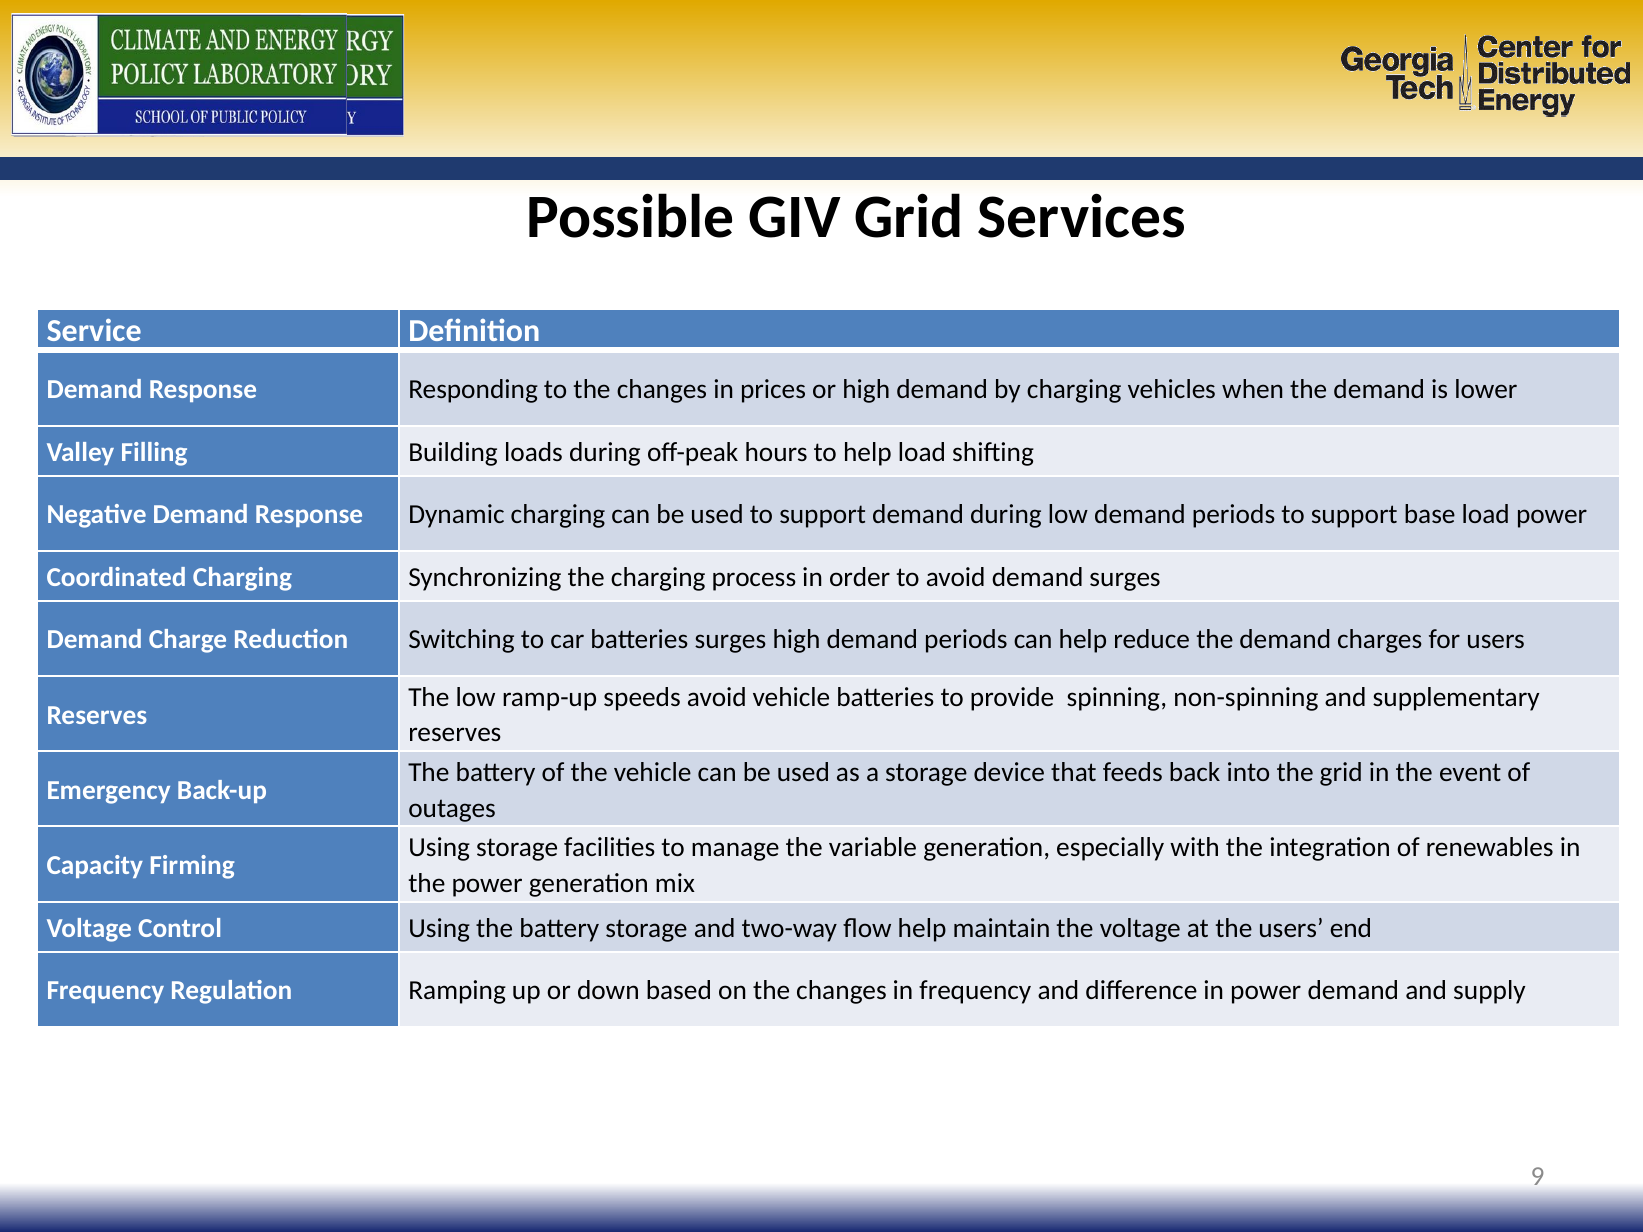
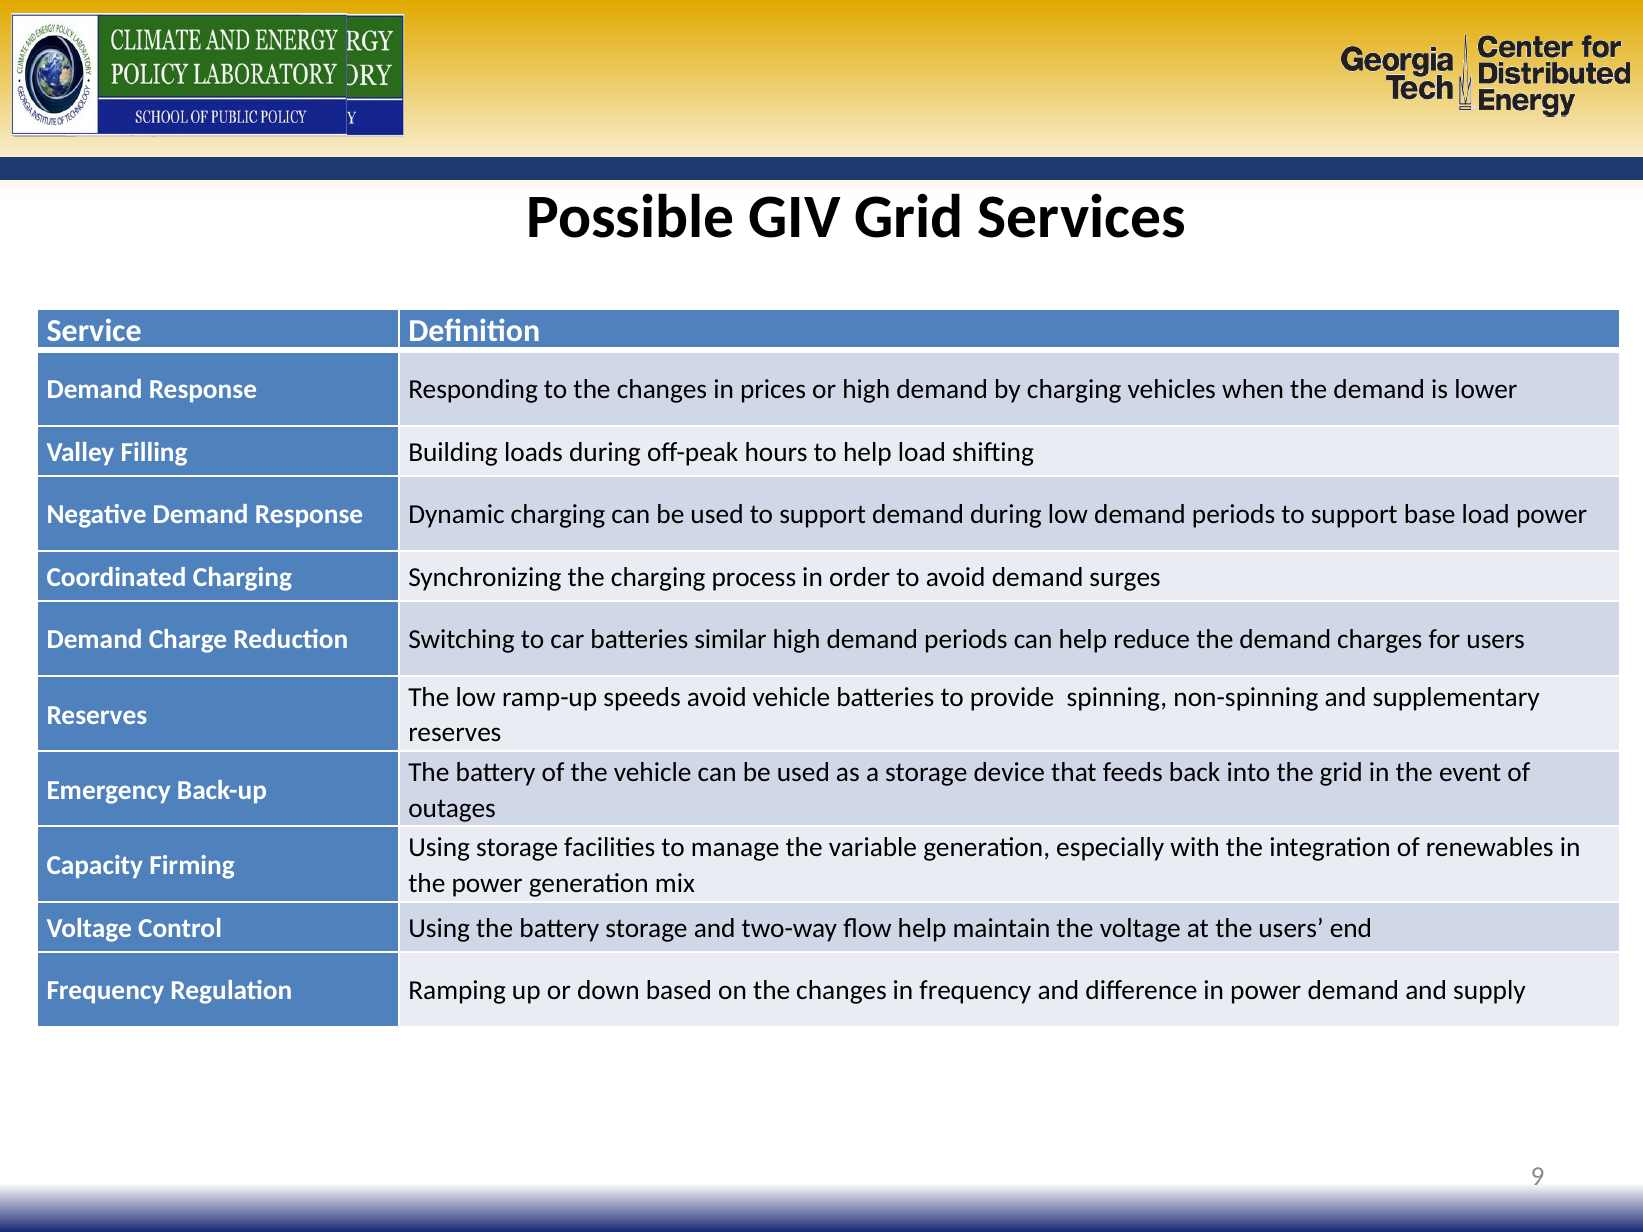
batteries surges: surges -> similar (731, 640)
